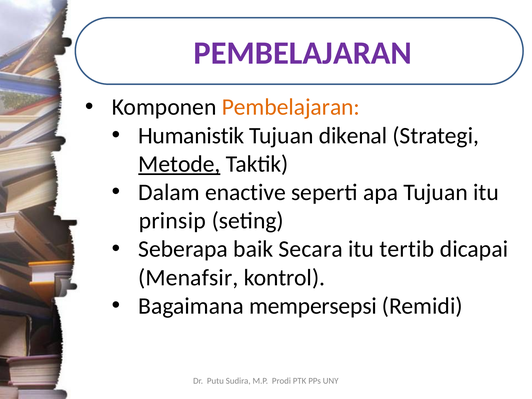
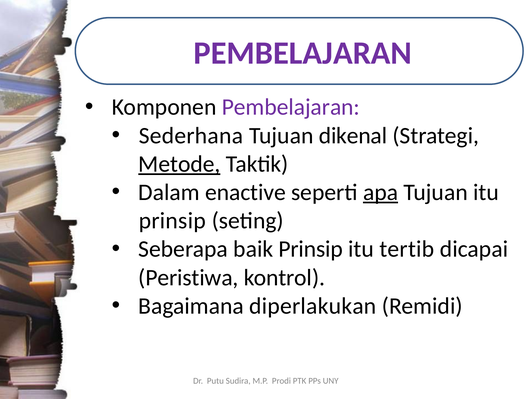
Pembelajaran colour: orange -> purple (291, 107)
Humanistik: Humanistik -> Sederhana (191, 136)
apa underline: none -> present (381, 192)
baik Secara: Secara -> Prinsip (311, 249)
Menafsir: Menafsir -> Peristiwa (188, 278)
mempersepsi: mempersepsi -> diperlakukan (313, 306)
